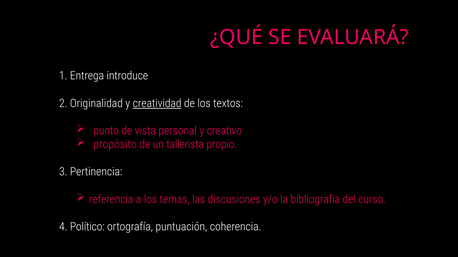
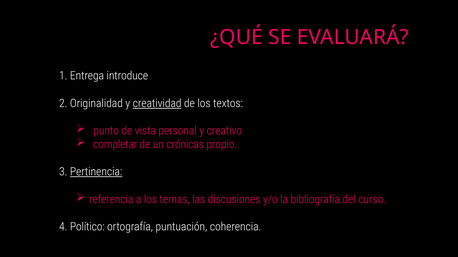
propósito: propósito -> completar (115, 145)
tallerista: tallerista -> crónicas (185, 145)
Pertinencia underline: none -> present (96, 172)
